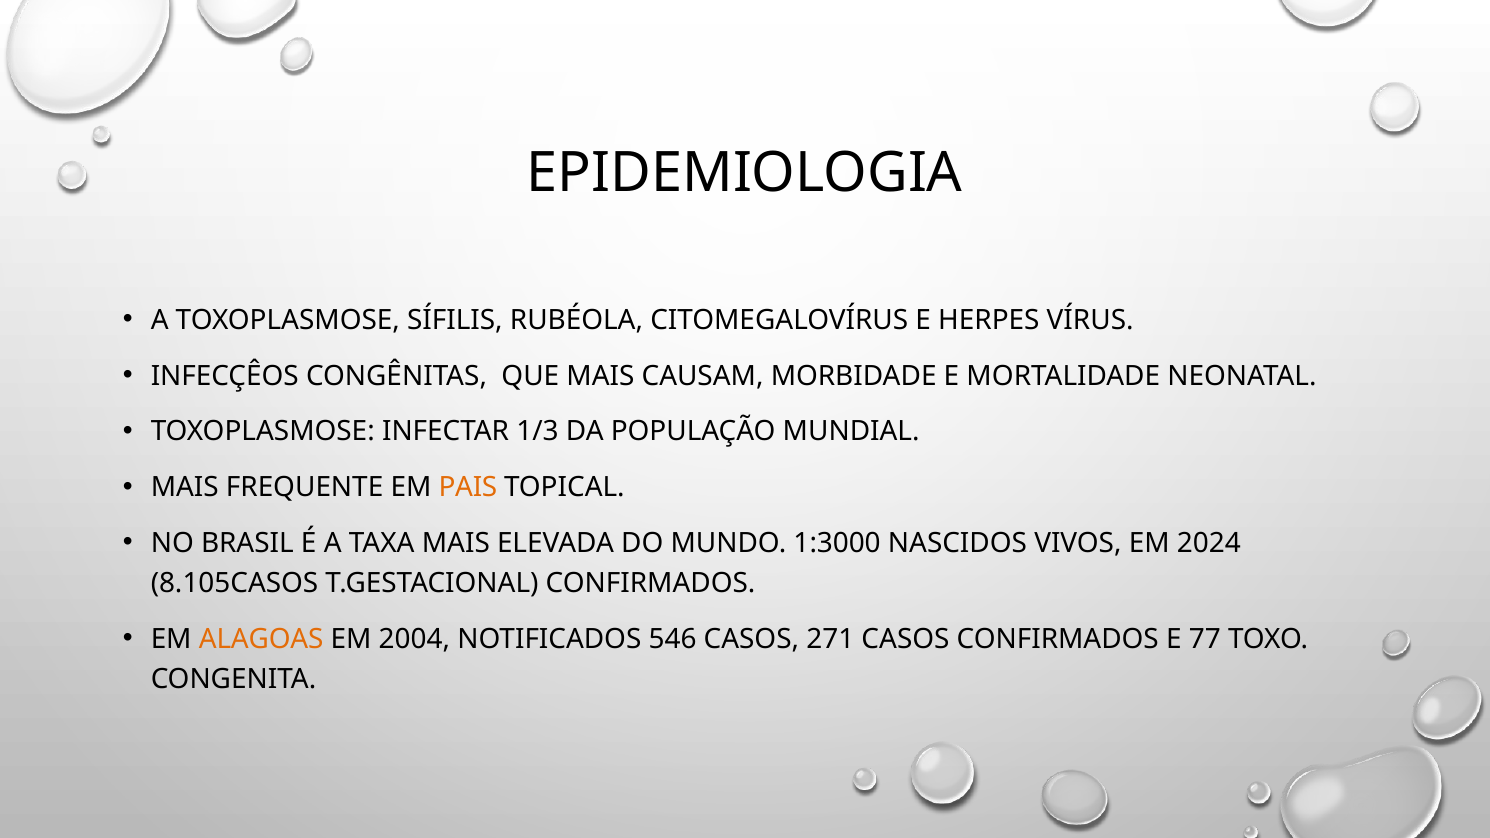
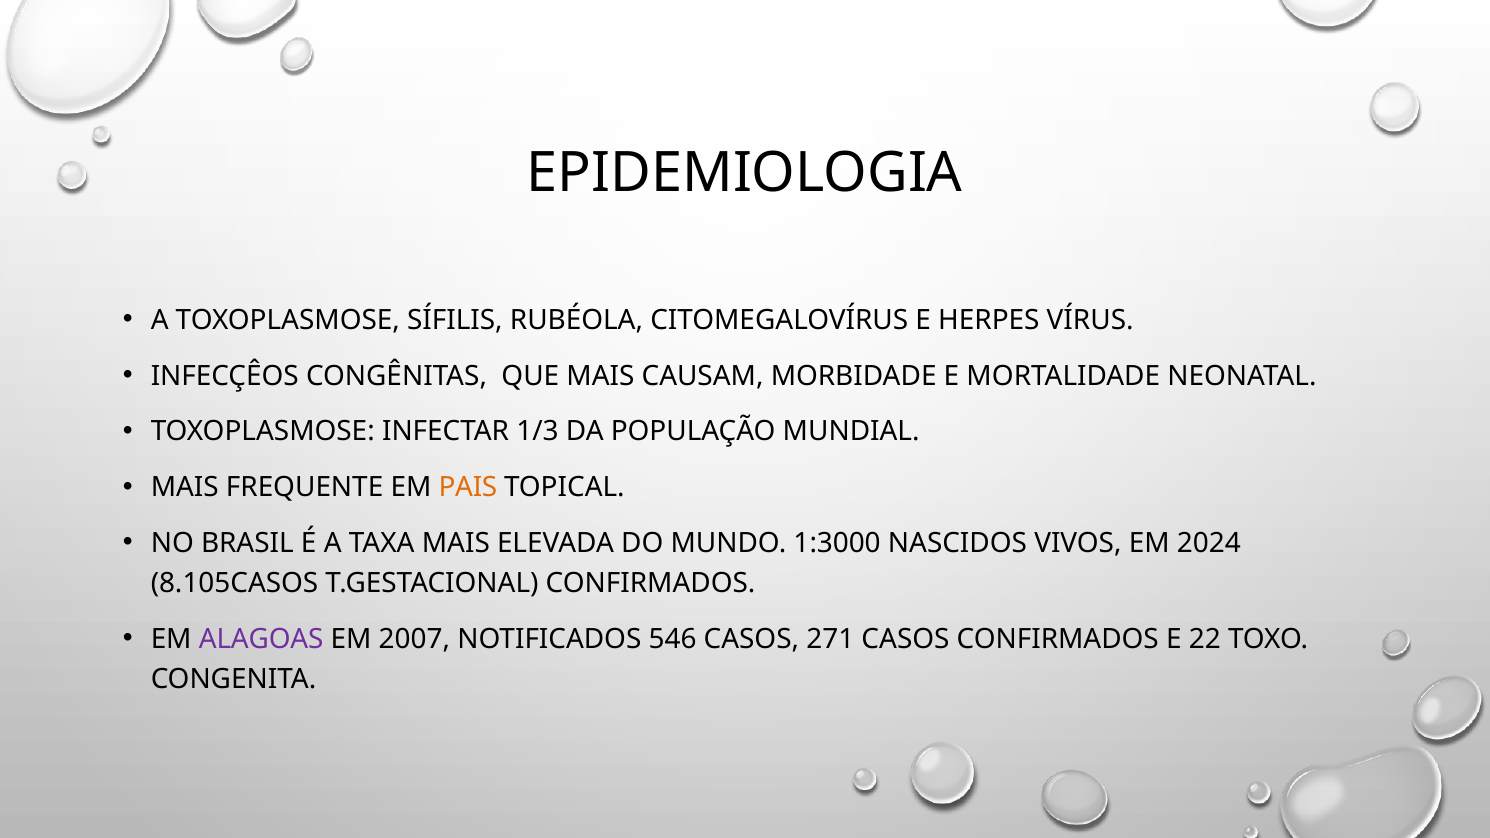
ALAGOAS colour: orange -> purple (261, 639)
2004: 2004 -> 2007 (414, 639)
77: 77 -> 22 (1205, 639)
